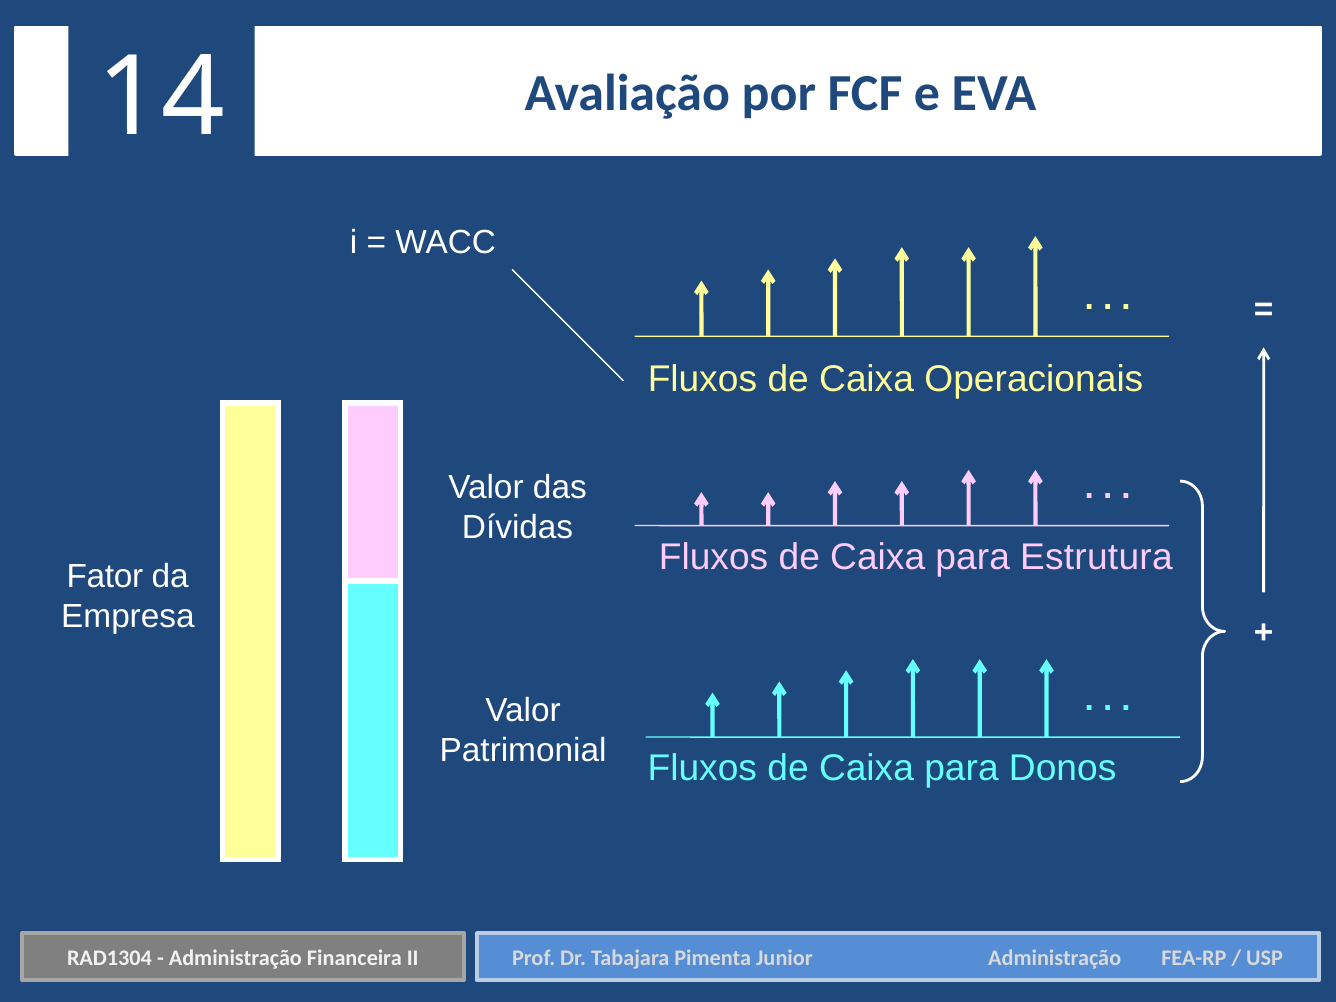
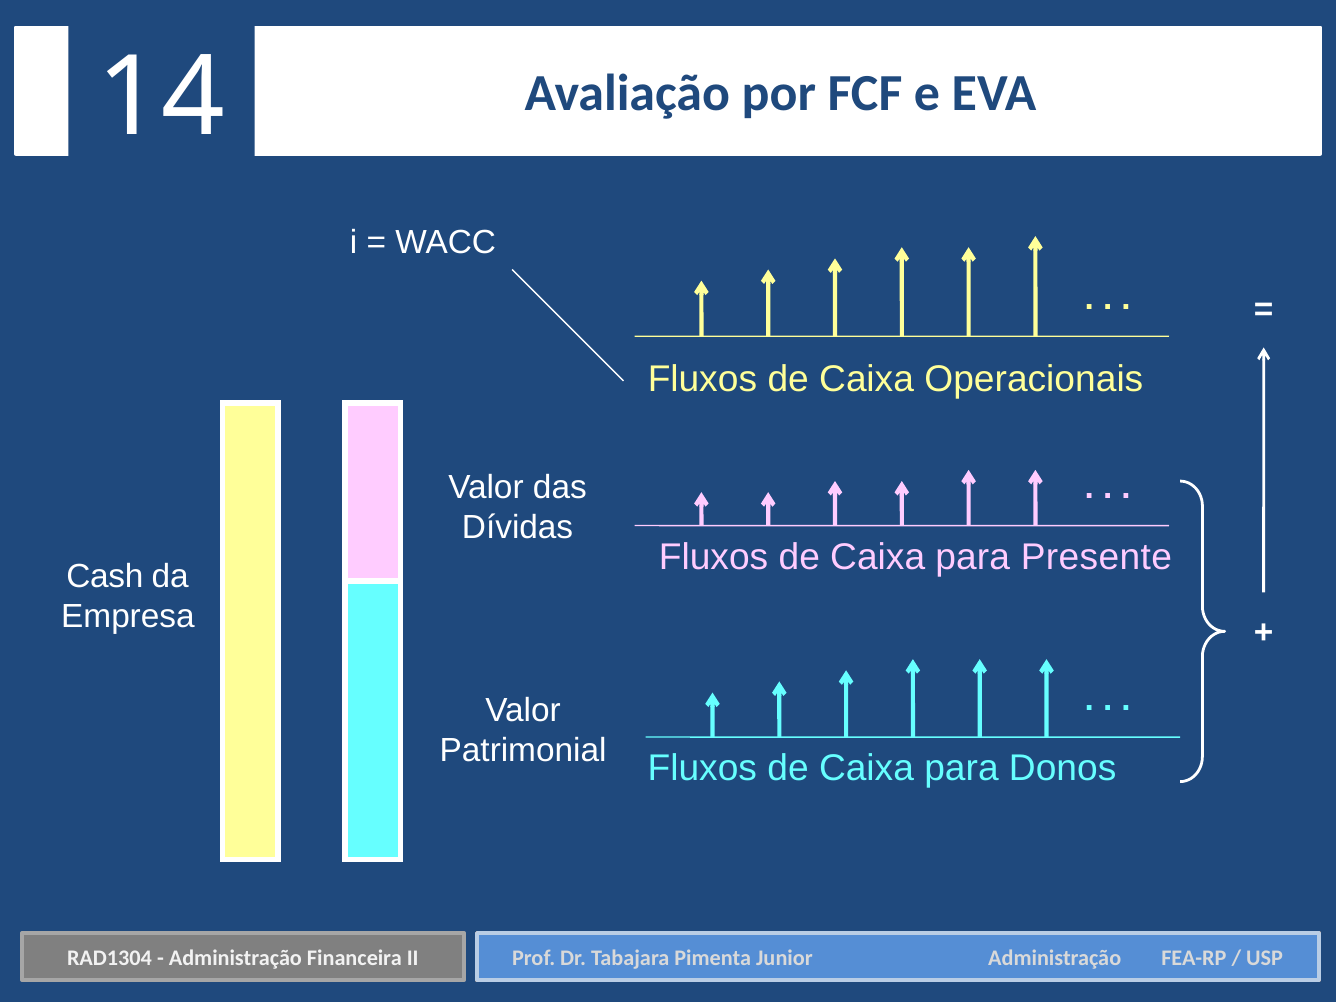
Estrutura: Estrutura -> Presente (1096, 557)
Fator: Fator -> Cash (105, 577)
